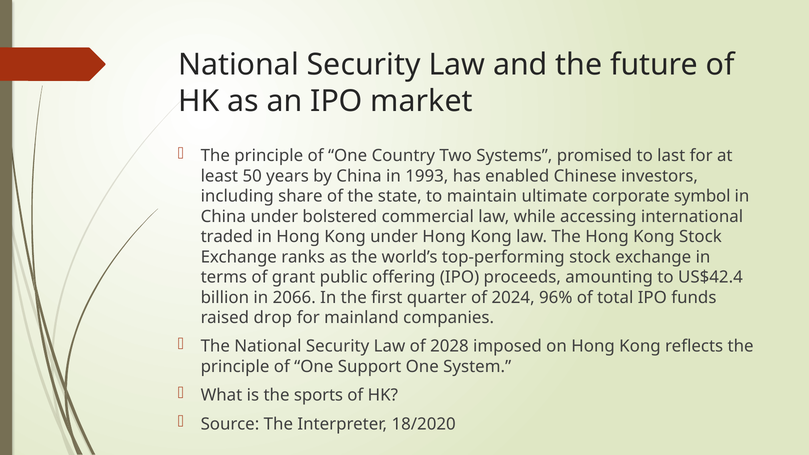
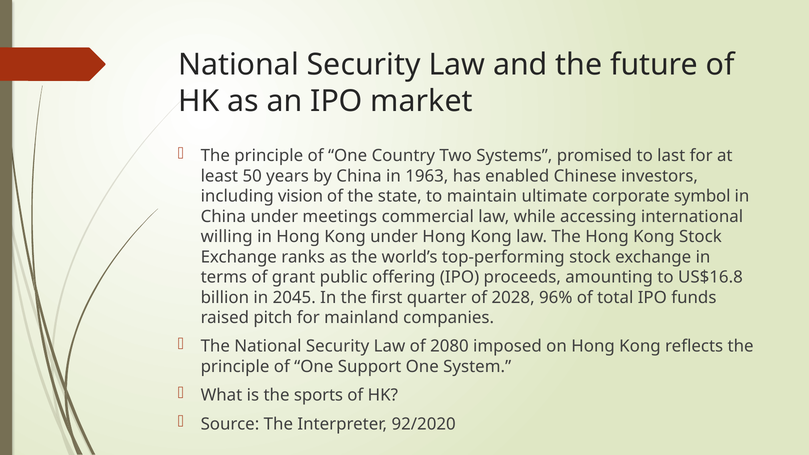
1993: 1993 -> 1963 (427, 176)
share: share -> vision (300, 196)
bolstered: bolstered -> meetings (340, 217)
traded: traded -> willing (227, 237)
US$42.4: US$42.4 -> US$16.8 (710, 277)
2066: 2066 -> 2045 (294, 298)
2024: 2024 -> 2028 (513, 298)
drop: drop -> pitch (273, 318)
2028: 2028 -> 2080 (449, 346)
18/2020: 18/2020 -> 92/2020 (424, 424)
